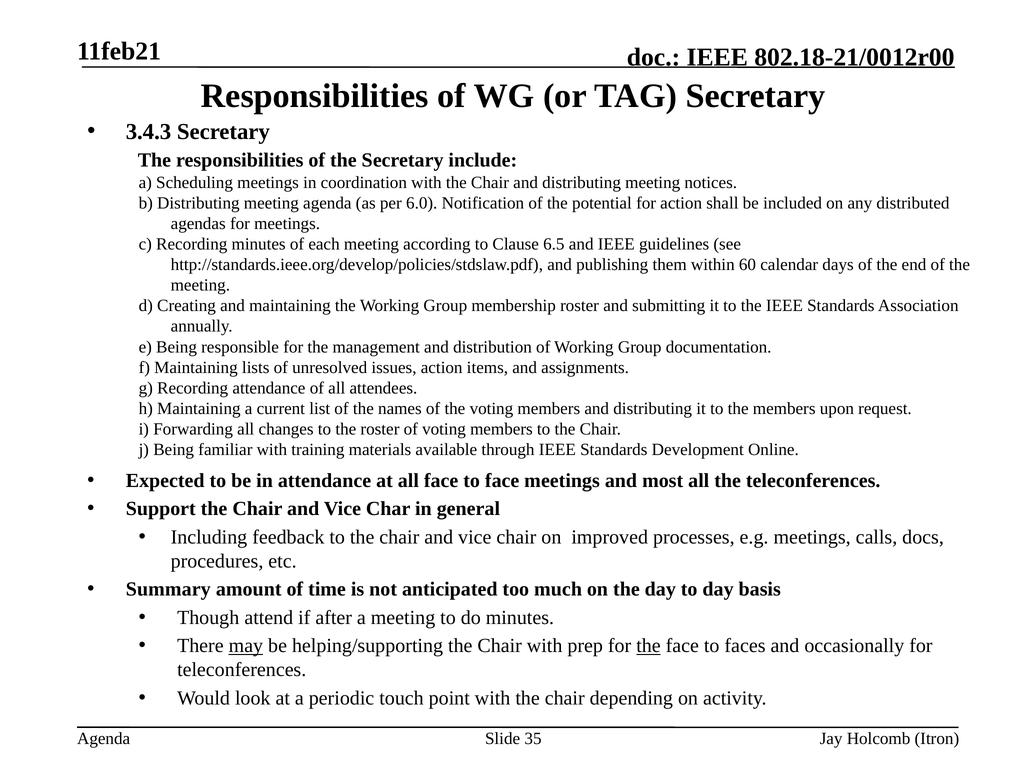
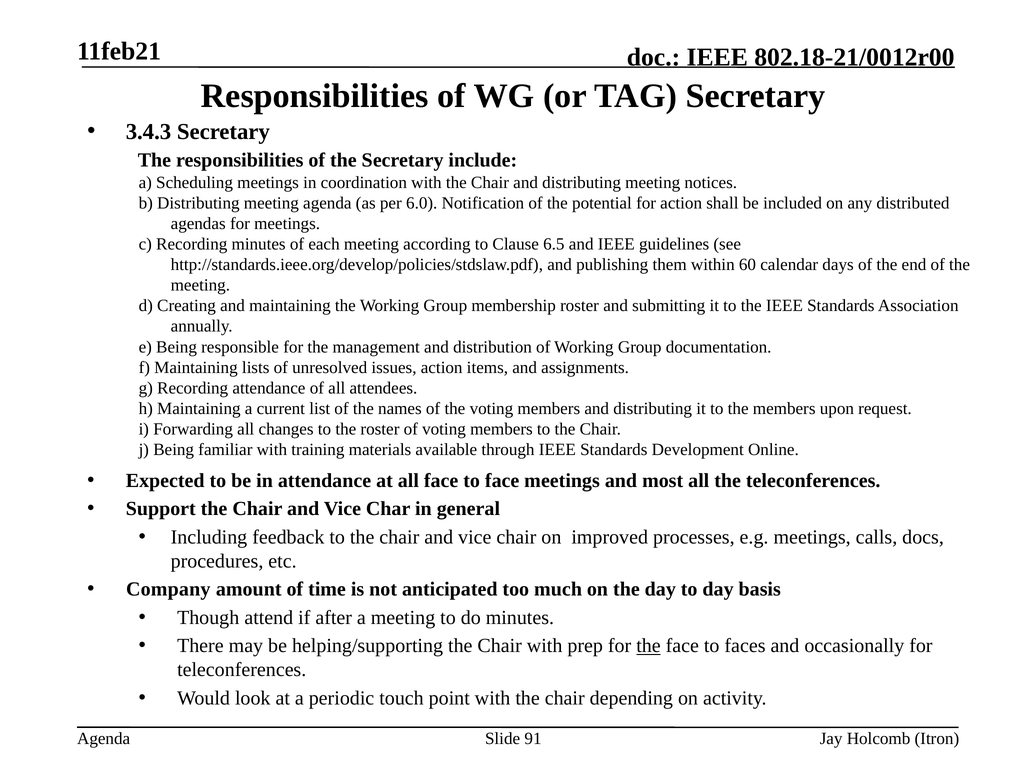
Summary: Summary -> Company (168, 589)
may underline: present -> none (246, 646)
35: 35 -> 91 (533, 739)
